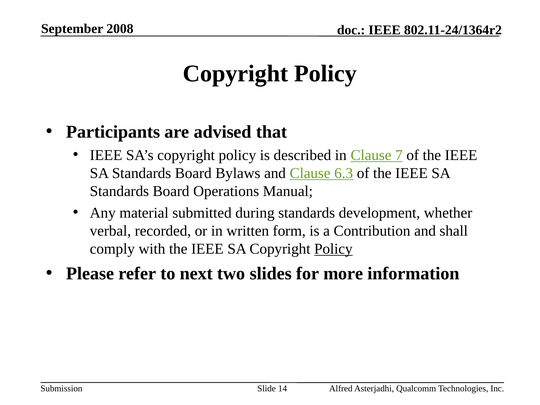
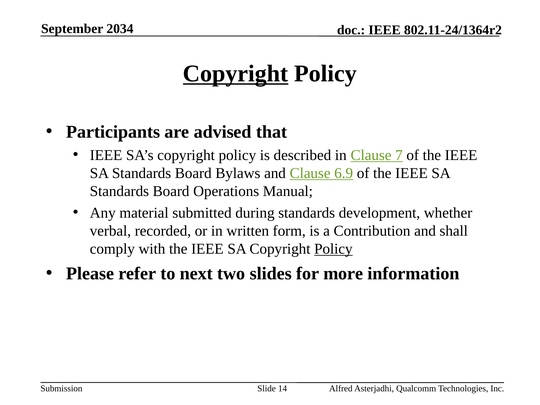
2008: 2008 -> 2034 (120, 29)
Copyright underline: none -> present (236, 74)
6.3: 6.3 -> 6.9 (344, 173)
